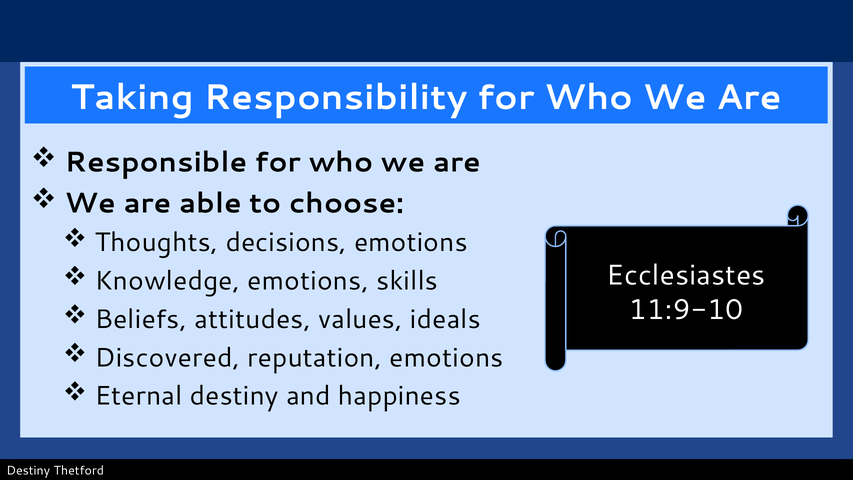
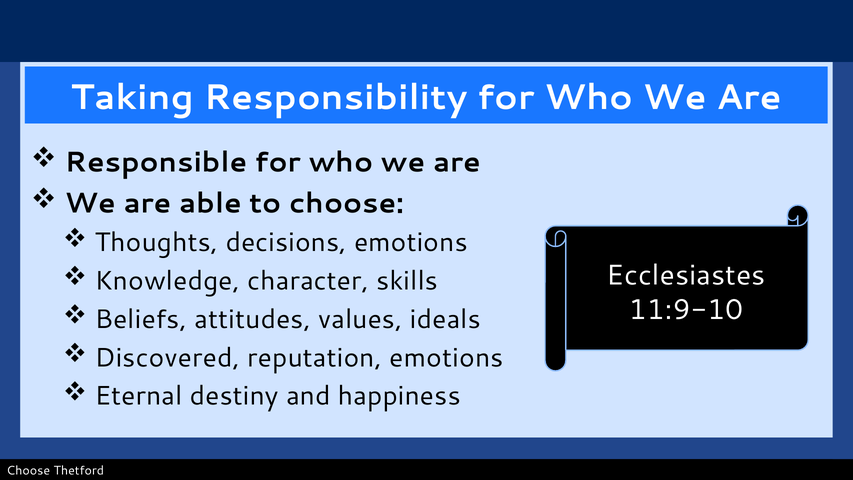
Knowledge emotions: emotions -> character (308, 281)
Destiny: Destiny -> Choose (28, 470)
